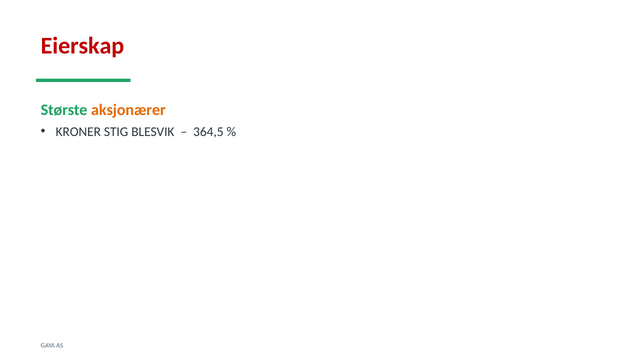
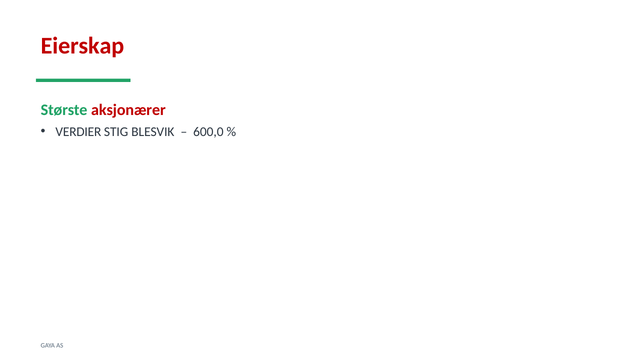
aksjonærer colour: orange -> red (128, 110)
KRONER: KRONER -> VERDIER (78, 132)
364,5: 364,5 -> 600,0 (208, 132)
